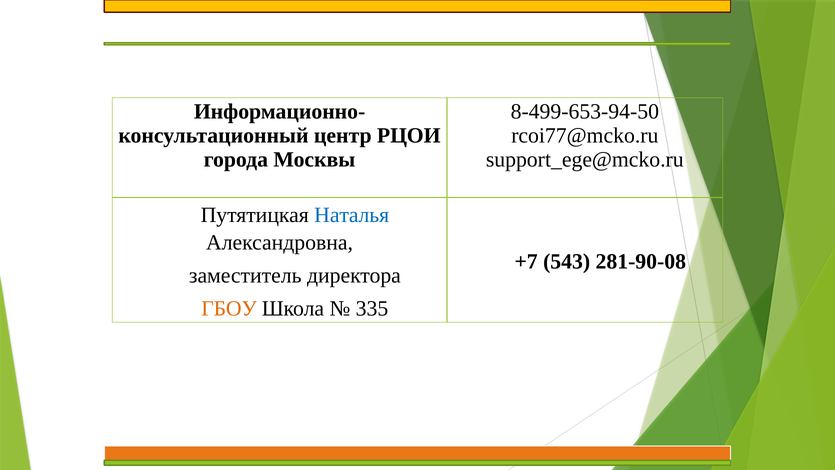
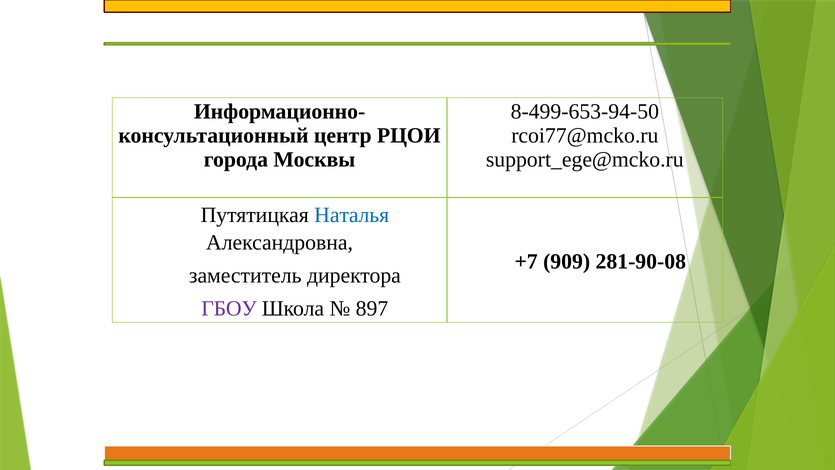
543: 543 -> 909 (567, 262)
ГБОУ colour: orange -> purple (229, 308)
335: 335 -> 897 (372, 308)
